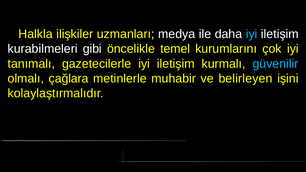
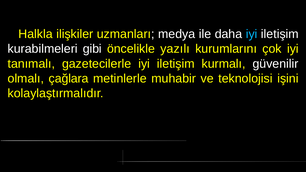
temel: temel -> yazılı (175, 49)
güvenilir colour: light blue -> white (276, 64)
belirleyen: belirleyen -> teknolojisi (246, 79)
